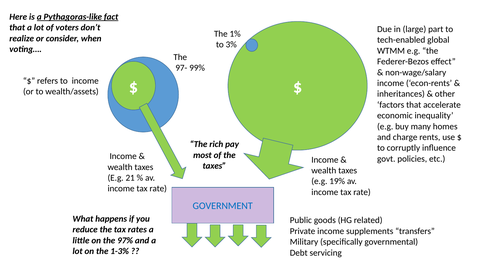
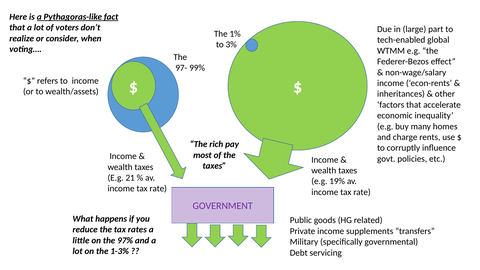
GOVERNMENT colour: blue -> purple (223, 206)
